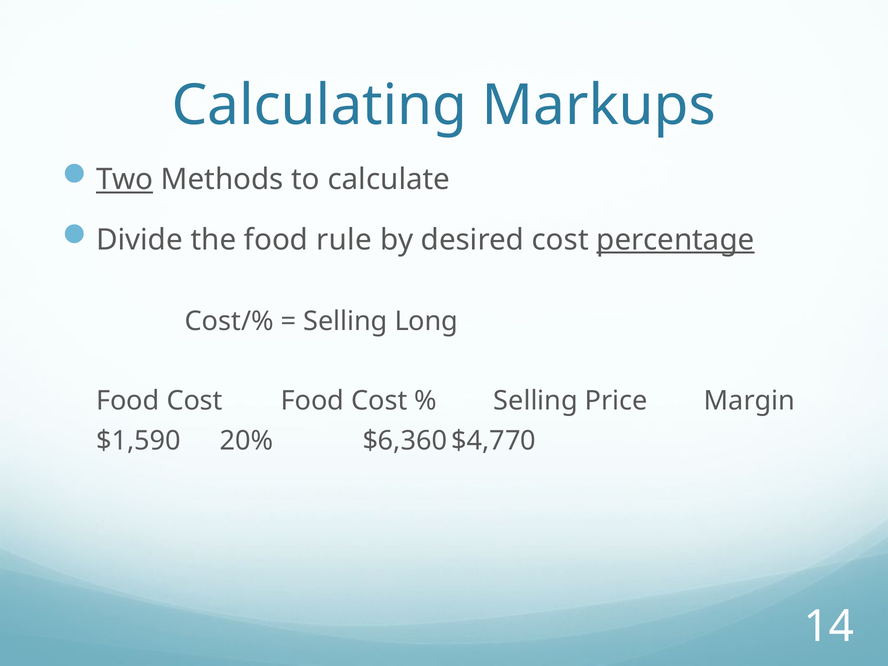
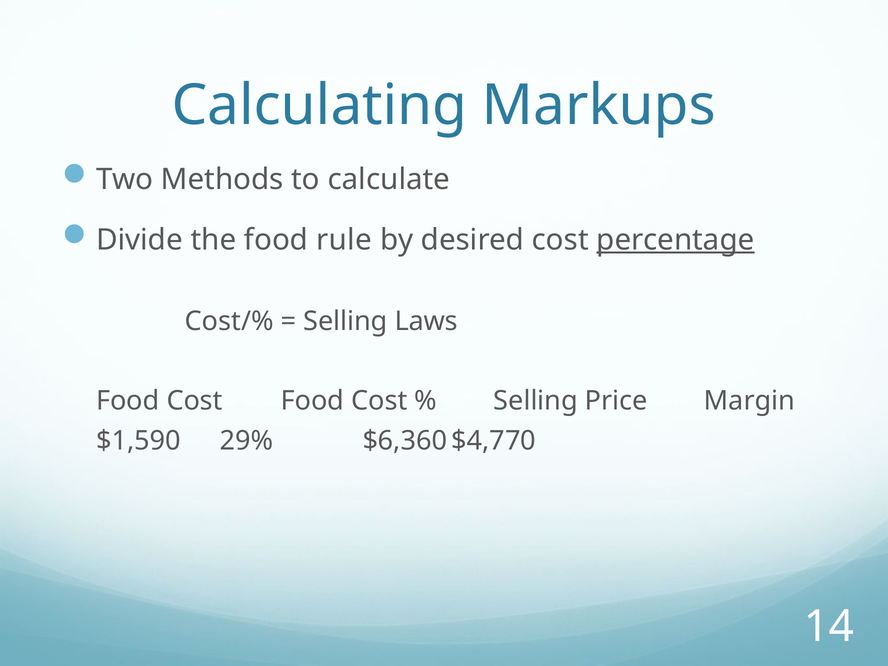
Two underline: present -> none (125, 180)
Long: Long -> Laws (426, 321)
20%: 20% -> 29% (247, 441)
